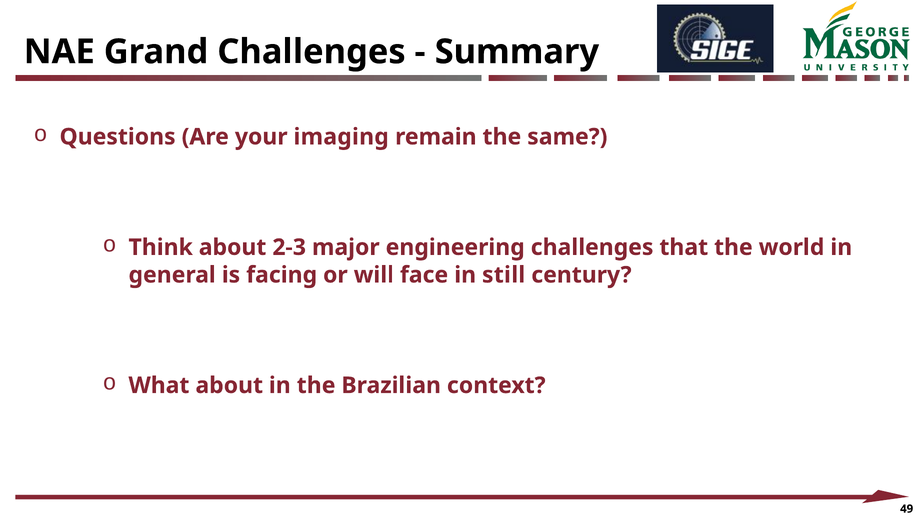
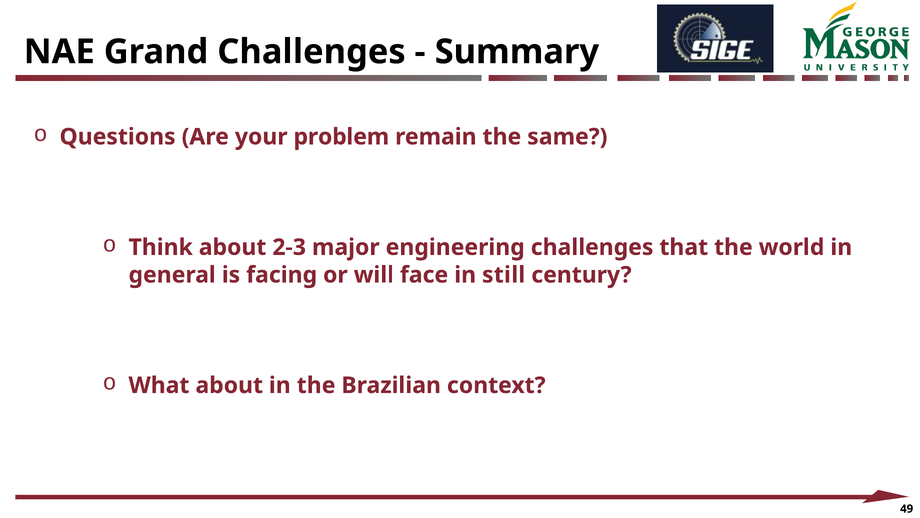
imaging: imaging -> problem (341, 137)
